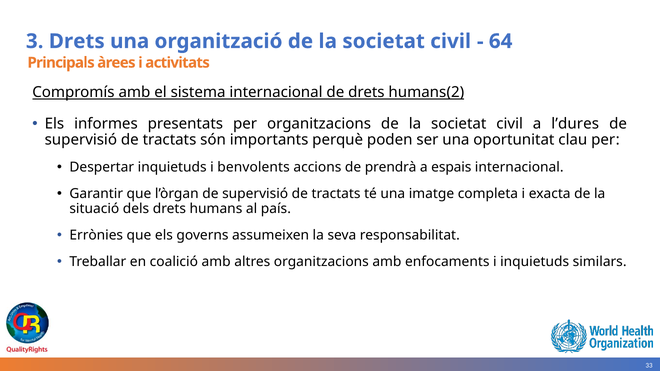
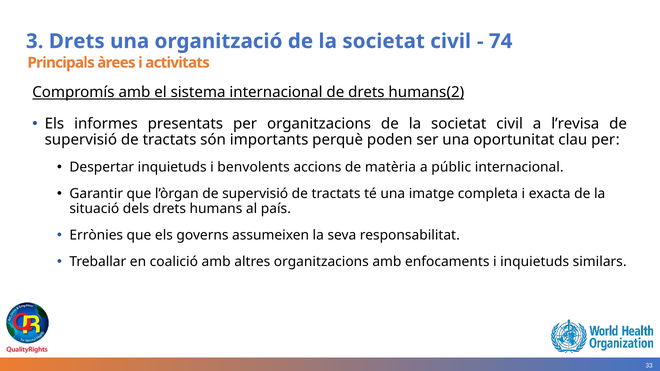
64: 64 -> 74 (501, 41)
l’dures: l’dures -> l’revisa (575, 124)
prendrà: prendrà -> matèria (390, 167)
espais: espais -> públic (451, 167)
